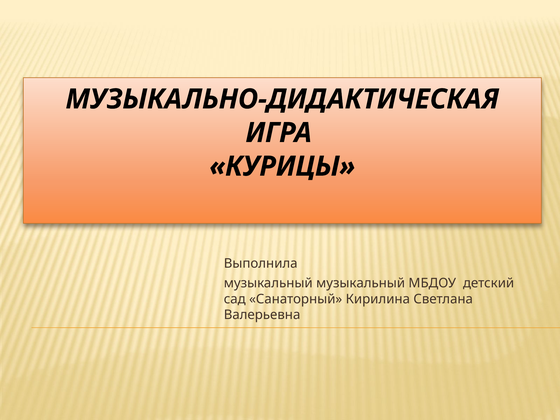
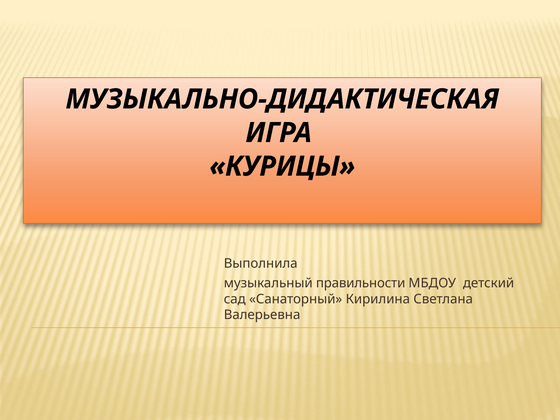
музыкальный музыкальный: музыкальный -> правильности (361, 283)
